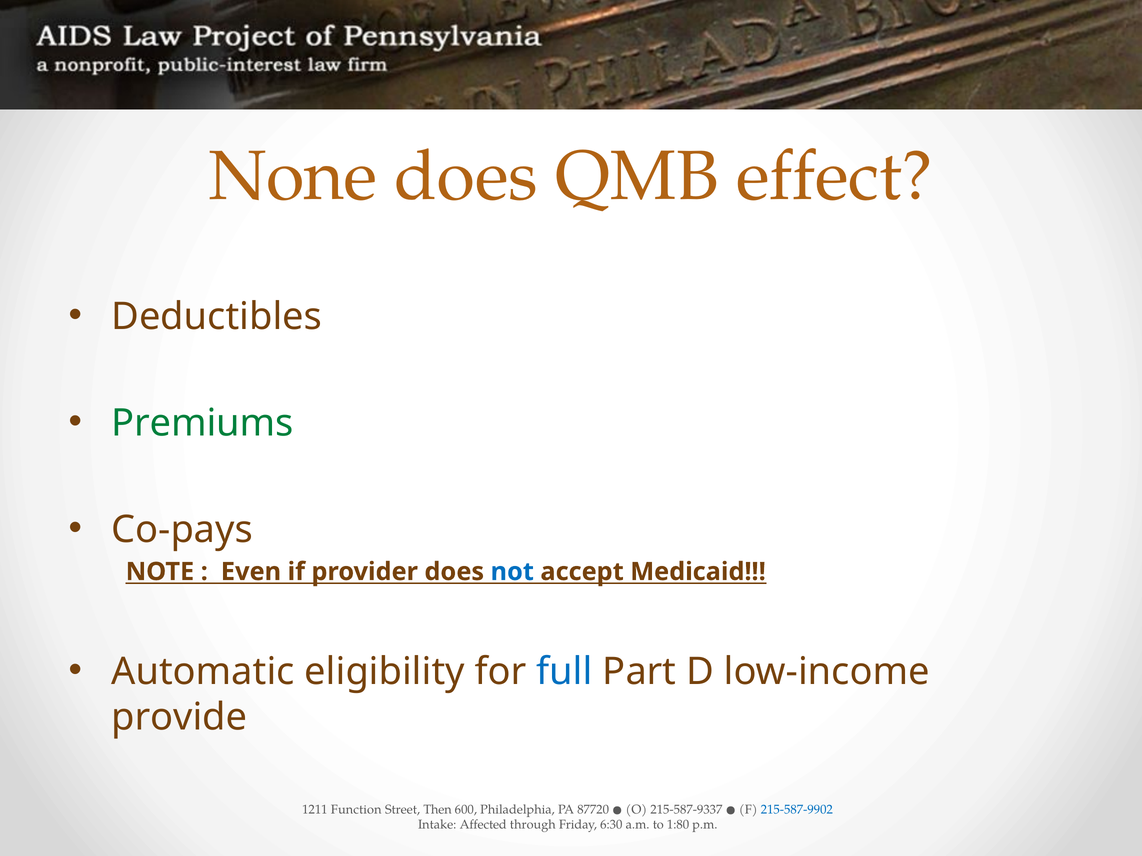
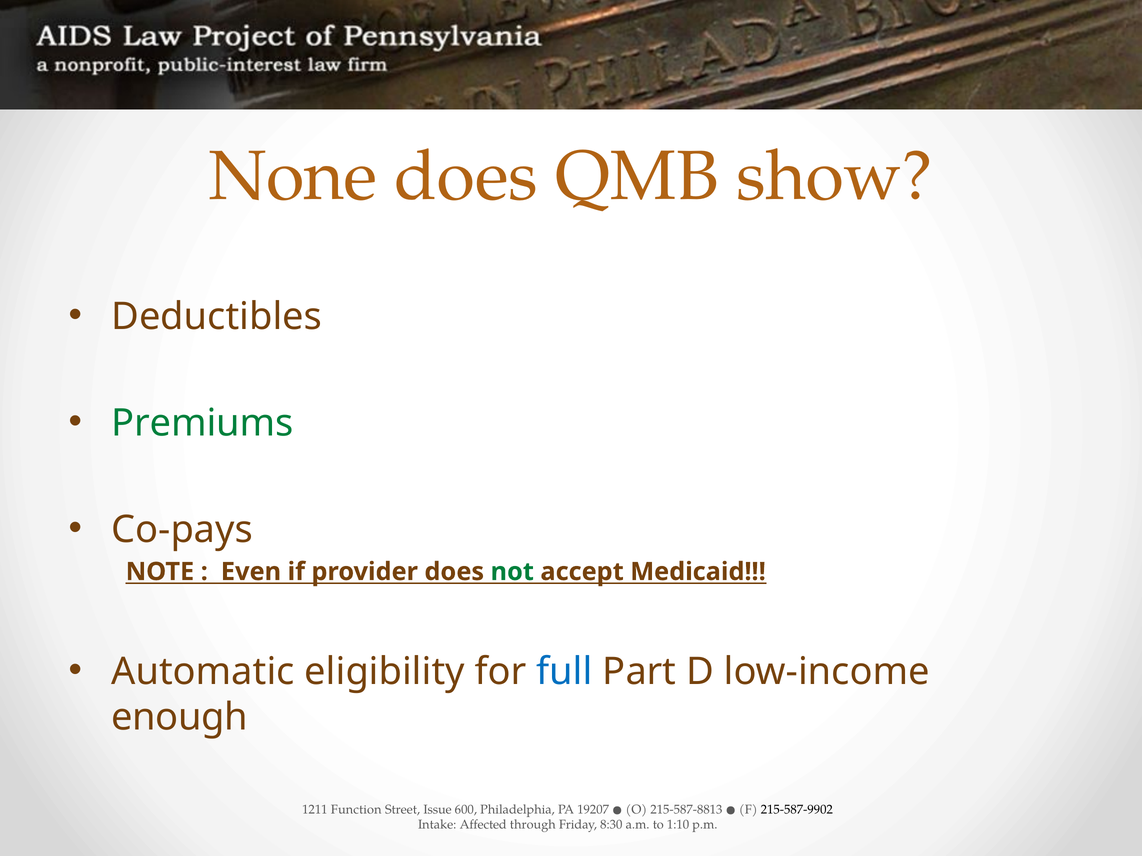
effect: effect -> show (834, 176)
not colour: blue -> green (512, 572)
provide: provide -> enough (179, 718)
Then: Then -> Issue (438, 810)
87720: 87720 -> 19207 (593, 810)
215-587-9337: 215-587-9337 -> 215-587-8813 (686, 810)
215-587-9902 colour: blue -> black (797, 810)
6:30: 6:30 -> 8:30 (611, 825)
1:80: 1:80 -> 1:10 (678, 825)
